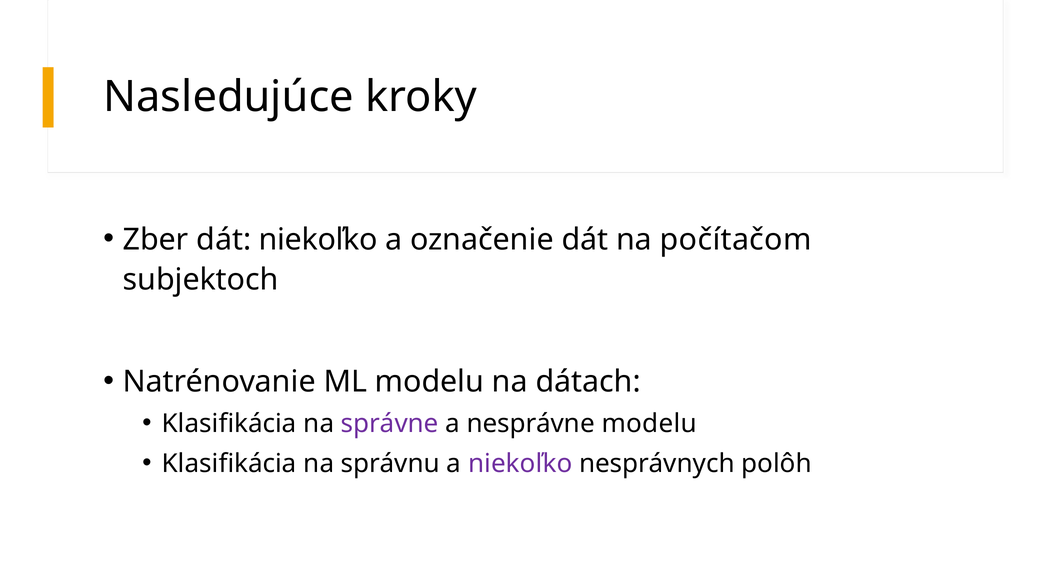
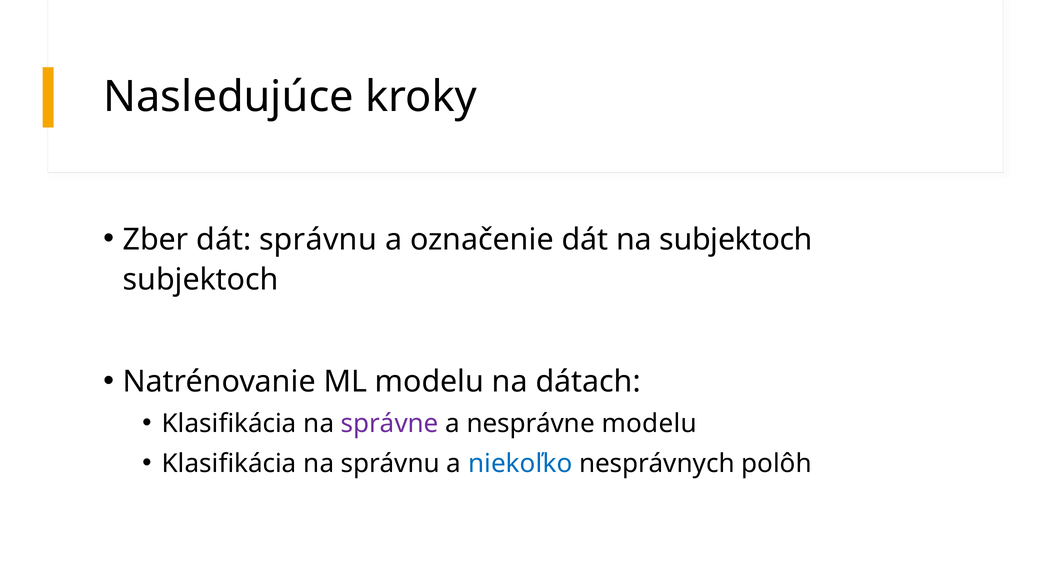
dát niekoľko: niekoľko -> správnu (318, 240)
na počítačom: počítačom -> subjektoch (736, 240)
niekoľko colour: purple -> blue (520, 464)
